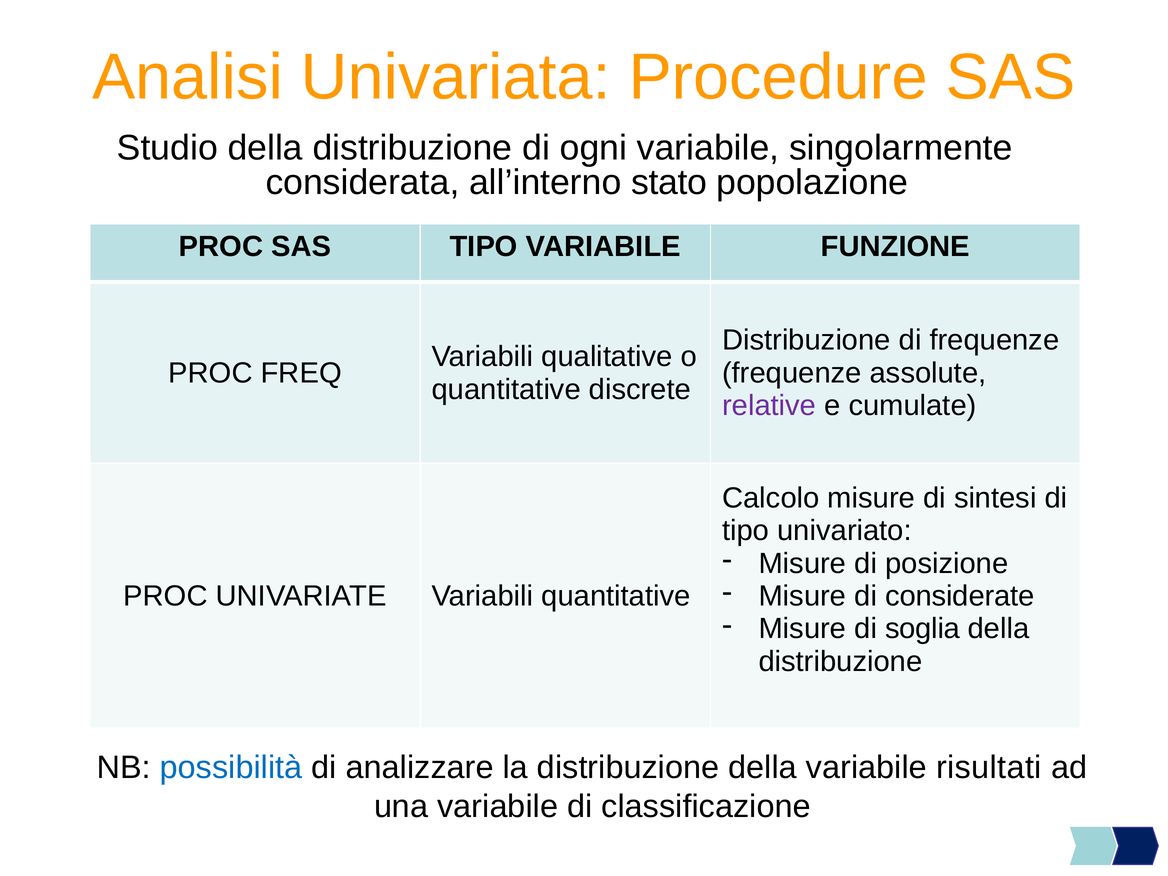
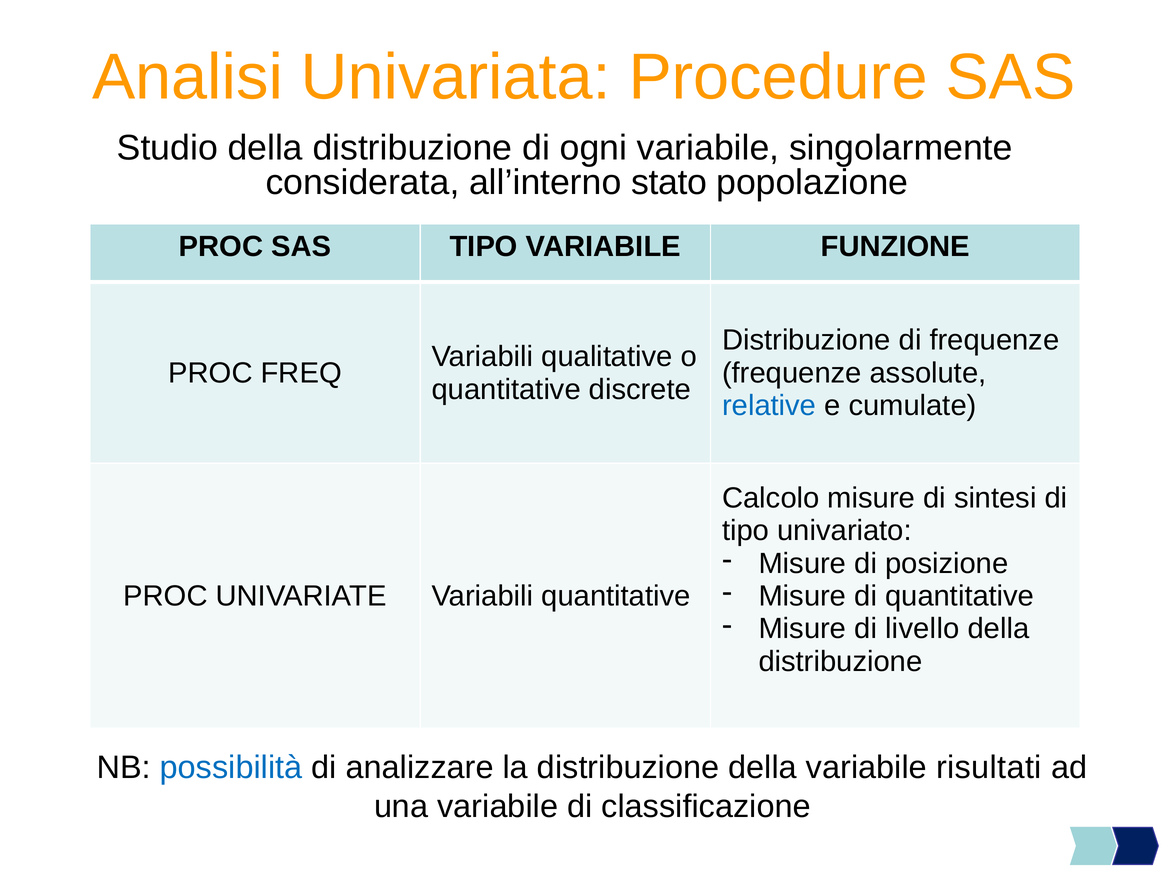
relative colour: purple -> blue (769, 406)
di considerate: considerate -> quantitative (960, 596)
soglia: soglia -> livello (922, 629)
